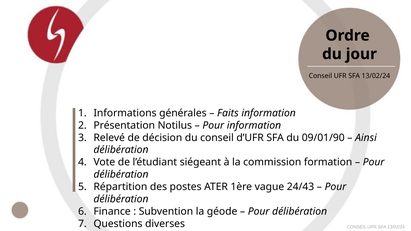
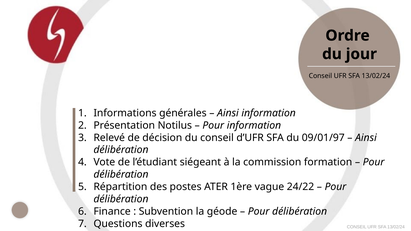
Faits: Faits -> Ainsi (228, 113)
09/01/90: 09/01/90 -> 09/01/97 (323, 138)
24/43: 24/43 -> 24/22 (300, 187)
